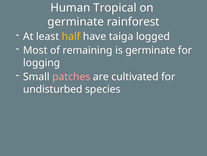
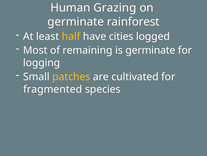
Tropical: Tropical -> Grazing (115, 8)
taiga: taiga -> cities (121, 36)
patches colour: pink -> yellow (71, 76)
undisturbed: undisturbed -> fragmented (53, 89)
